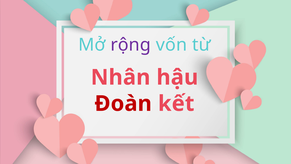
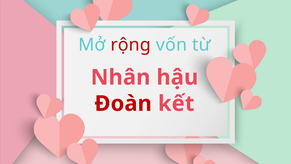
rộng colour: purple -> red (131, 45)
